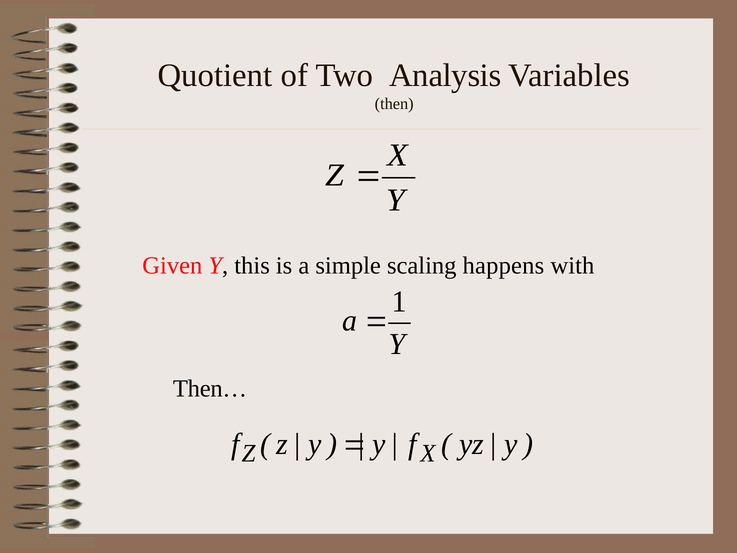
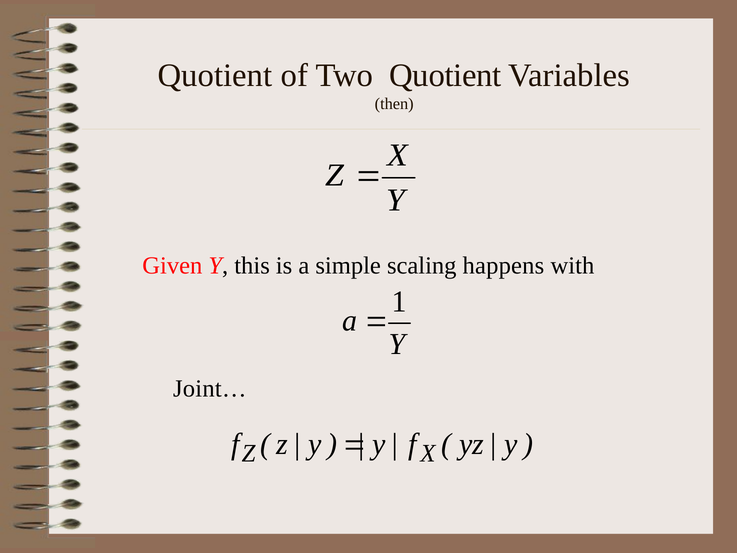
Two Analysis: Analysis -> Quotient (445, 75)
Then…: Then… -> Joint… (210, 389)
